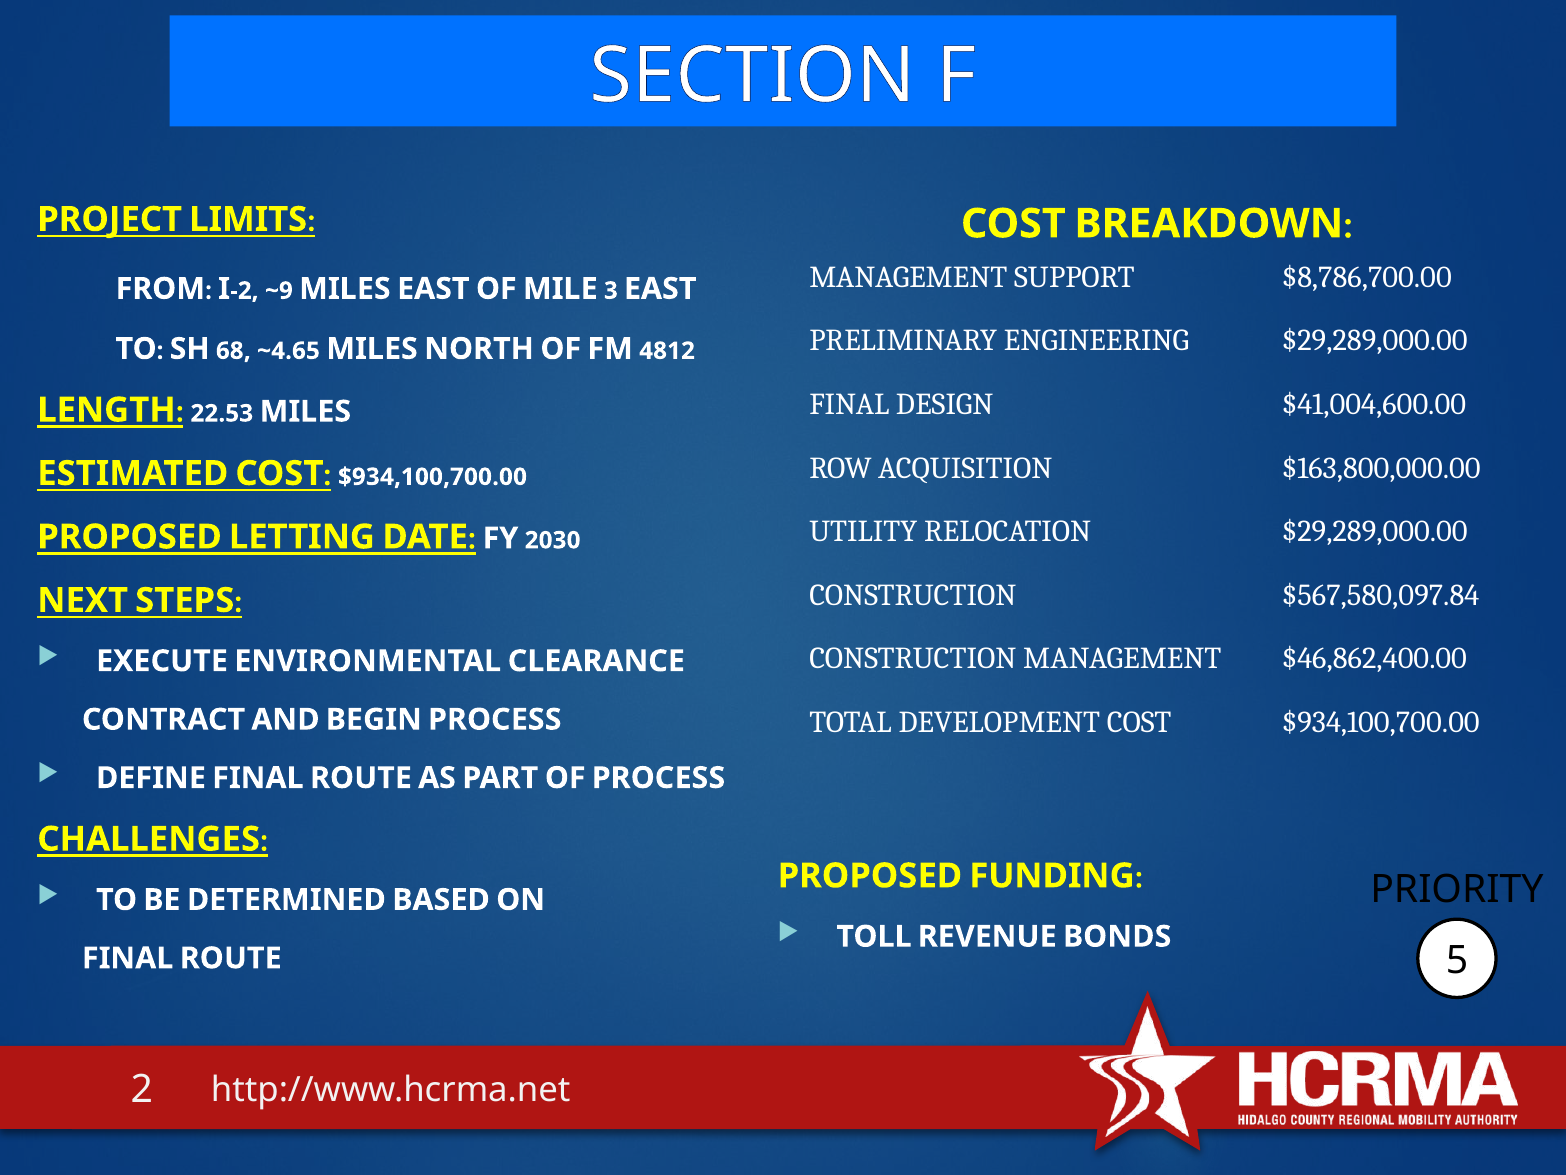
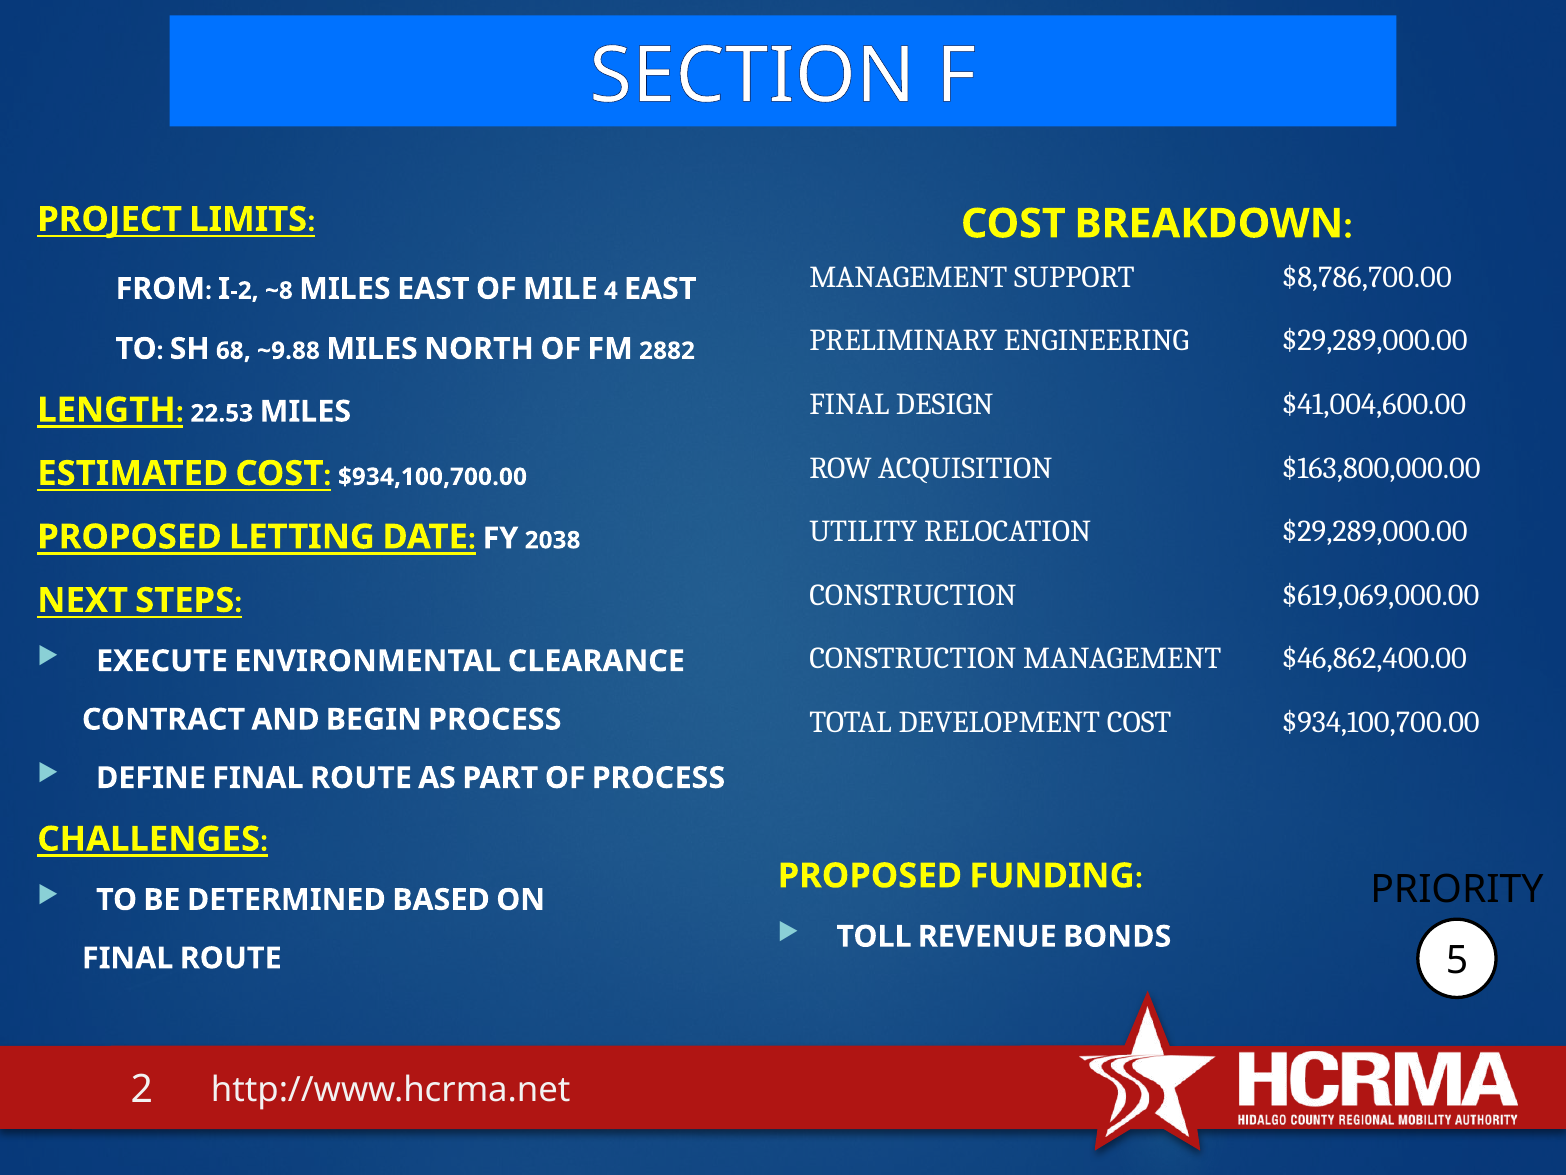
~9: ~9 -> ~8 (279, 291)
3: 3 -> 4 (611, 291)
~4.65: ~4.65 -> ~9.88 (289, 351)
4812: 4812 -> 2882 (667, 351)
2030: 2030 -> 2038 (553, 540)
$567,580,097.84: $567,580,097.84 -> $619,069,000.00 (1381, 595)
